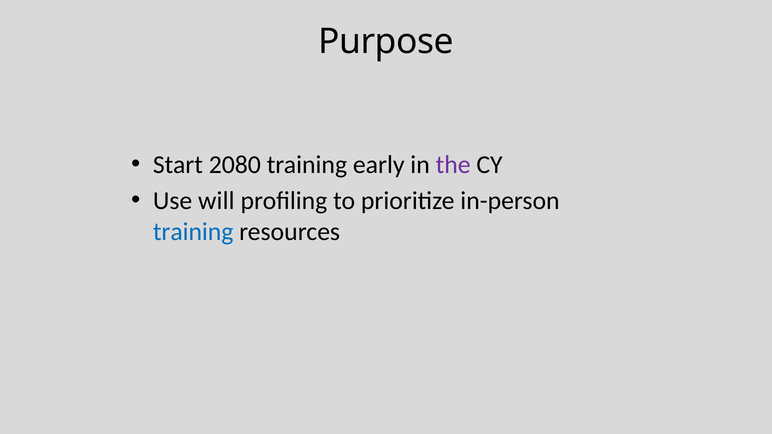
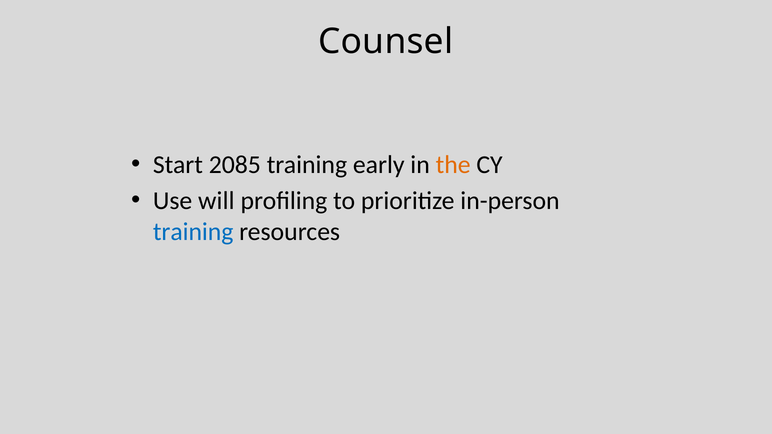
Purpose: Purpose -> Counsel (386, 42)
2080: 2080 -> 2085 (235, 165)
the colour: purple -> orange (453, 165)
